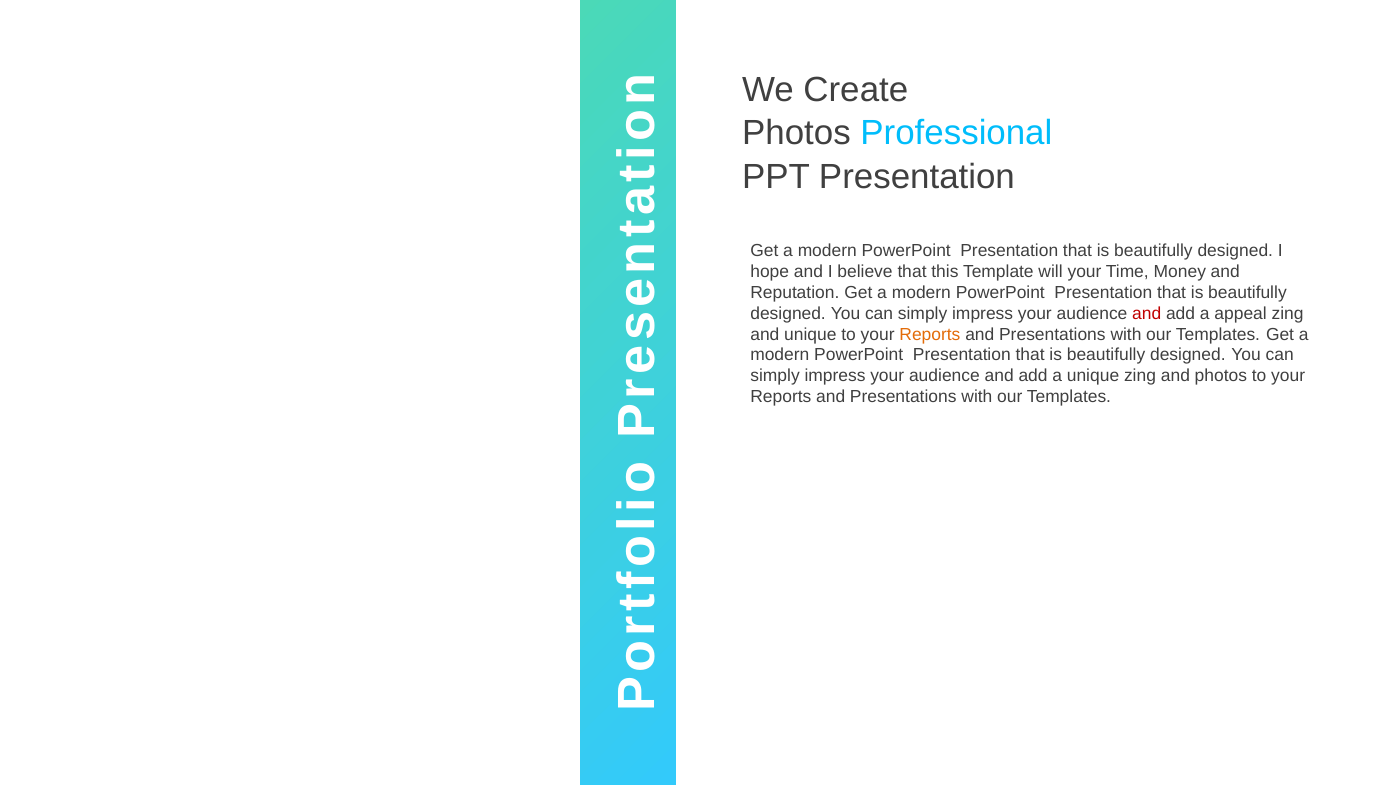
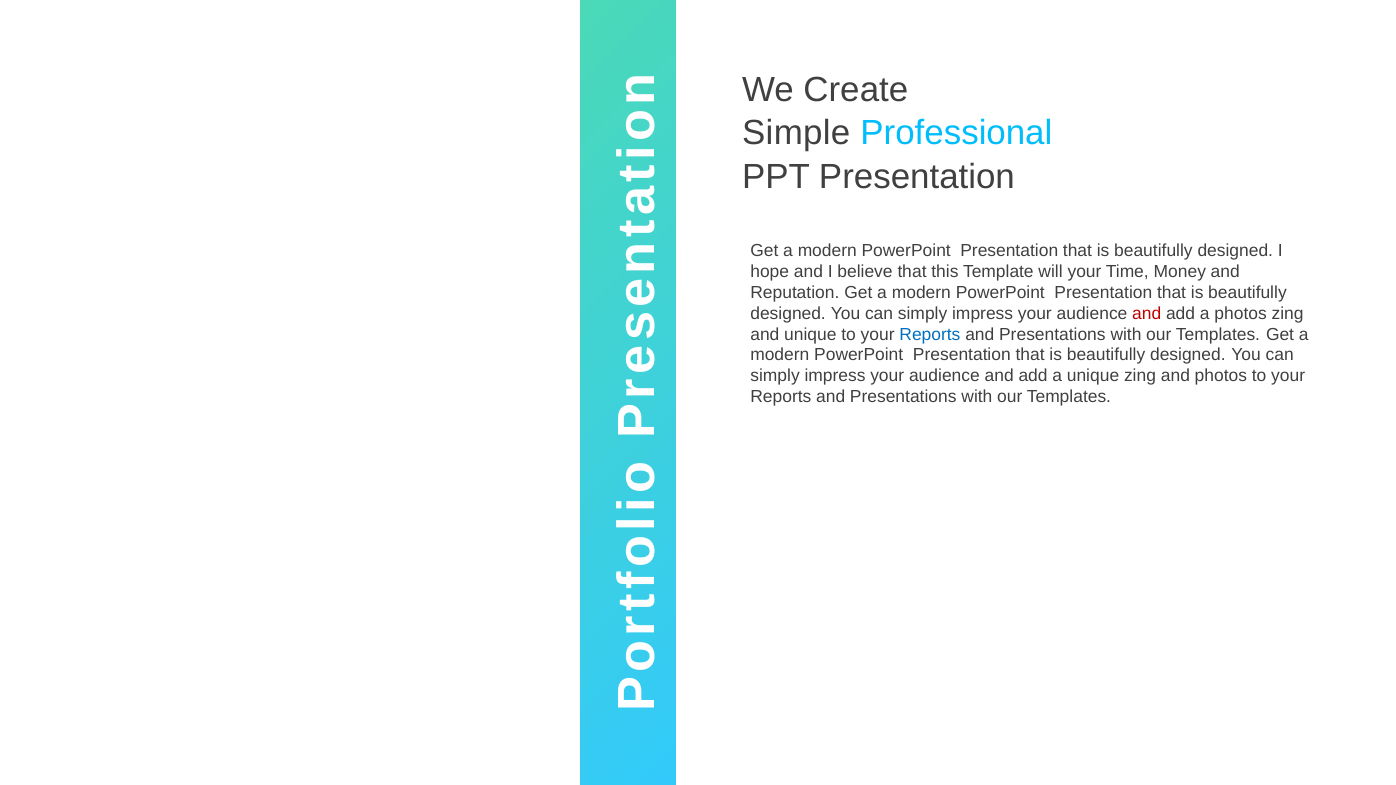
Photos: Photos -> Simple (796, 133)
a appeal: appeal -> photos (1241, 313)
Reports colour: orange -> blue (930, 334)
